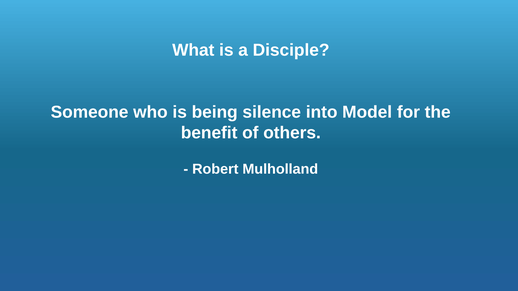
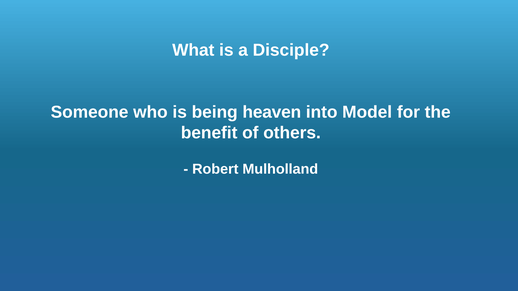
silence: silence -> heaven (272, 112)
